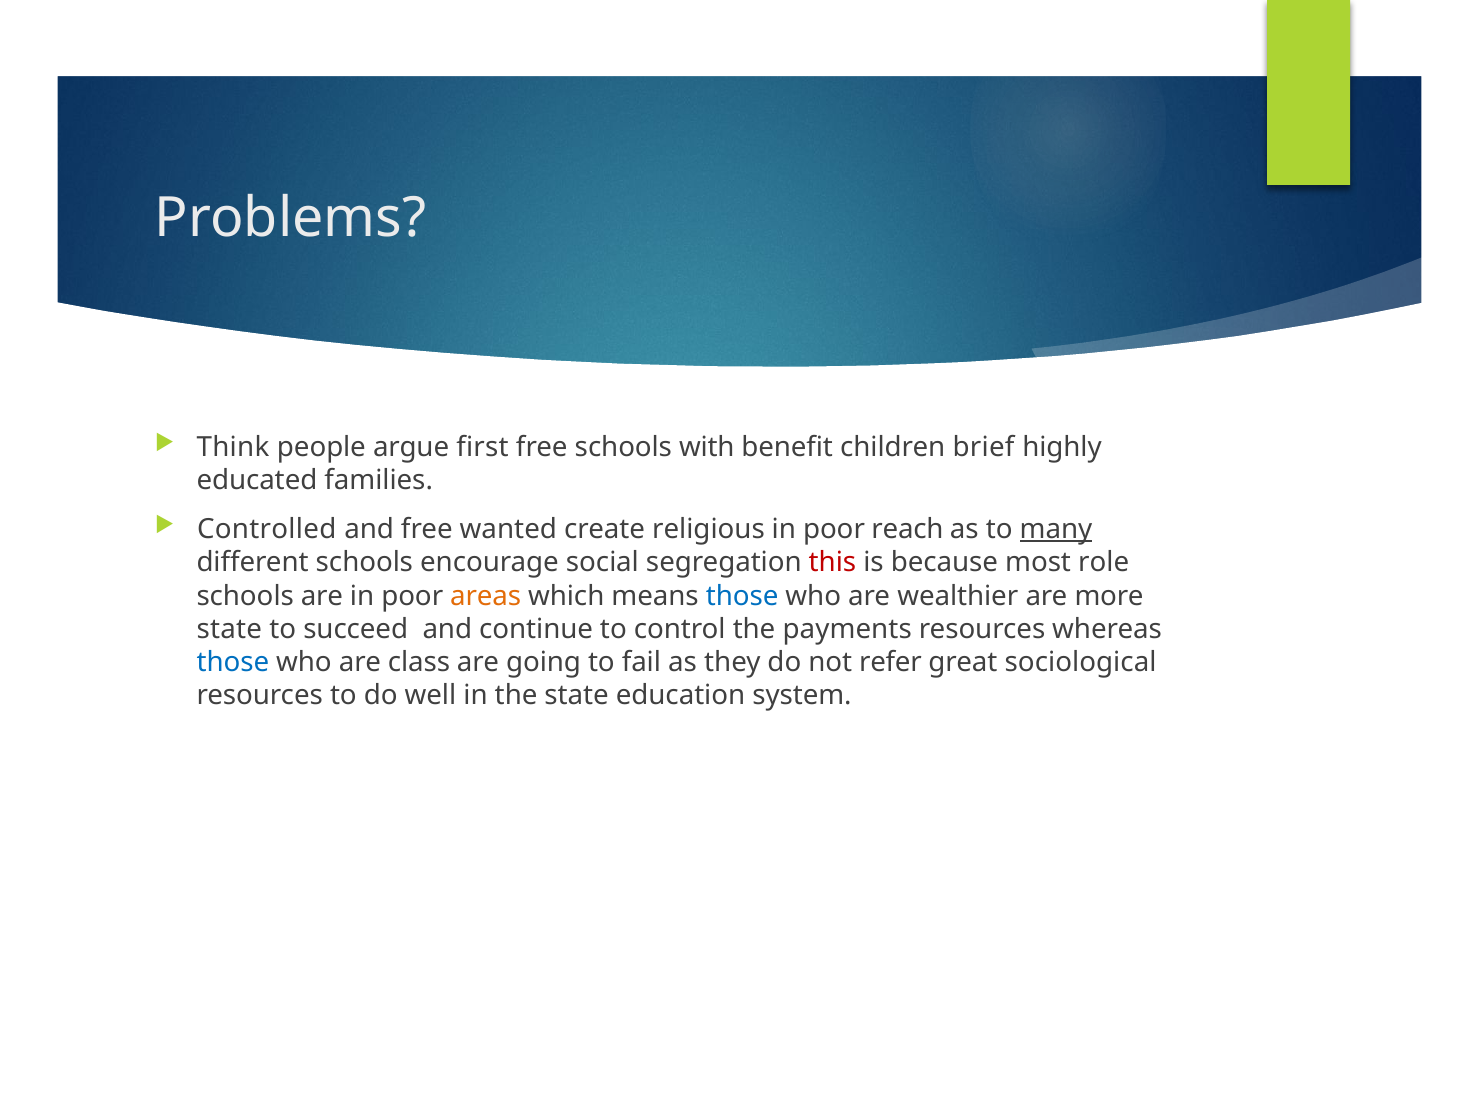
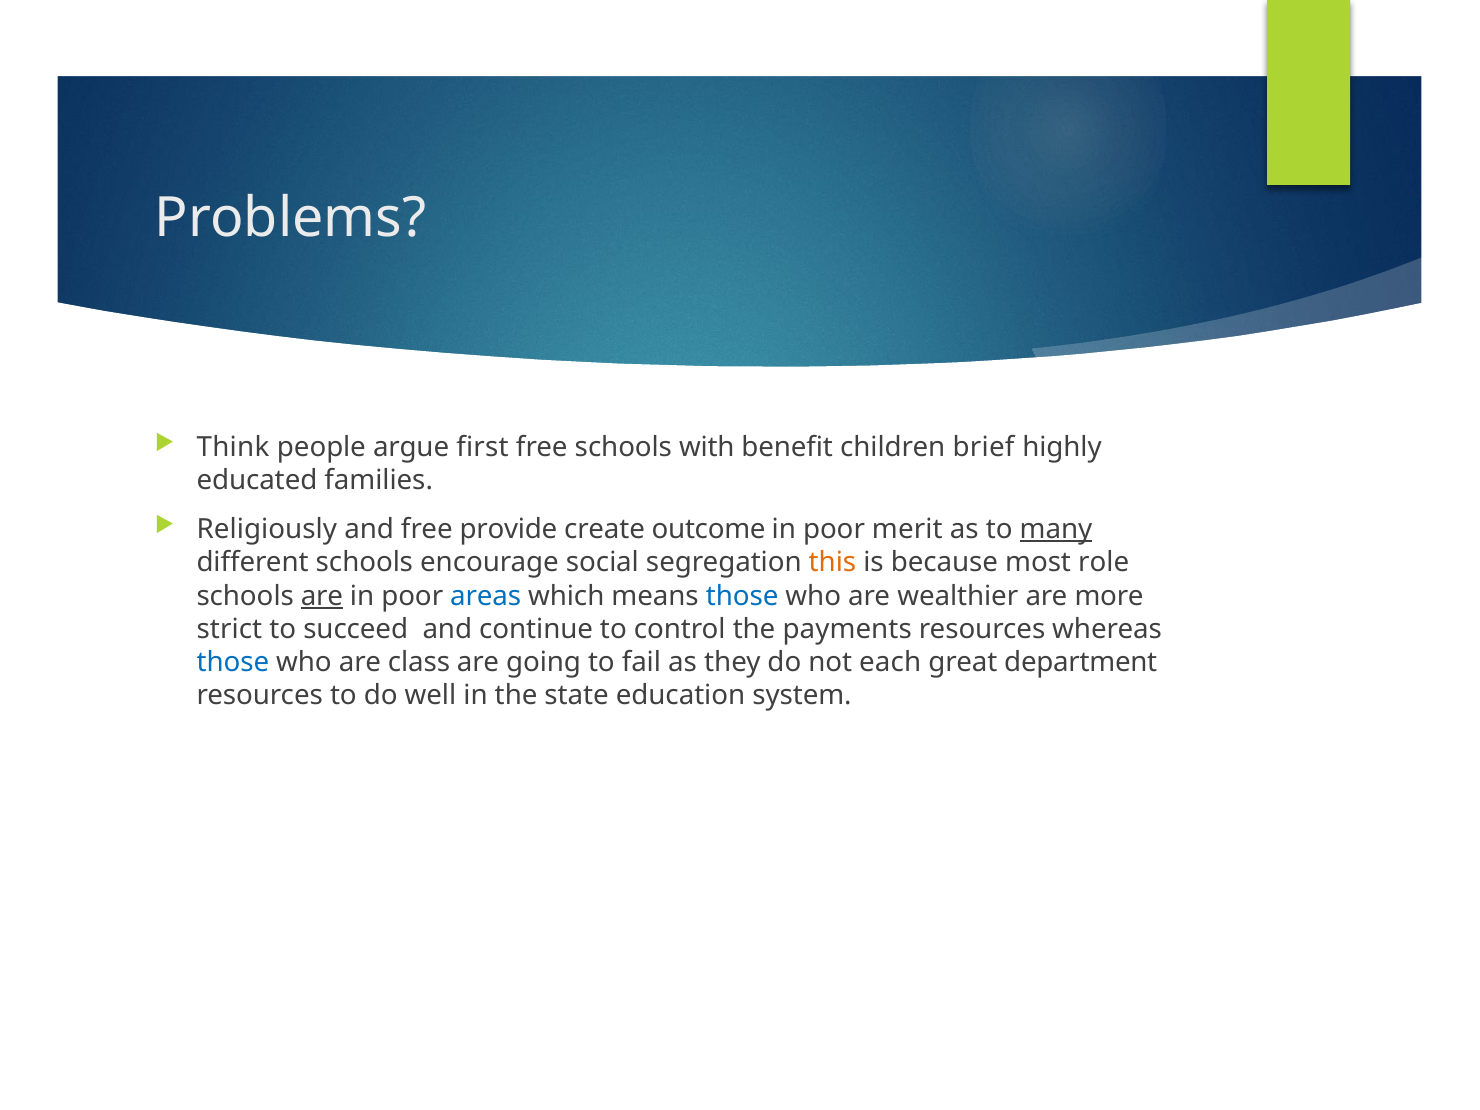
Controlled: Controlled -> Religiously (267, 529)
wanted: wanted -> provide (508, 529)
religious: religious -> outcome (709, 529)
reach: reach -> merit (907, 529)
this colour: red -> orange (832, 563)
are underline: none -> present (322, 596)
areas colour: orange -> blue (486, 596)
state: state -> strict (229, 629)
refer: refer -> each (890, 662)
sociological: sociological -> department (1081, 662)
